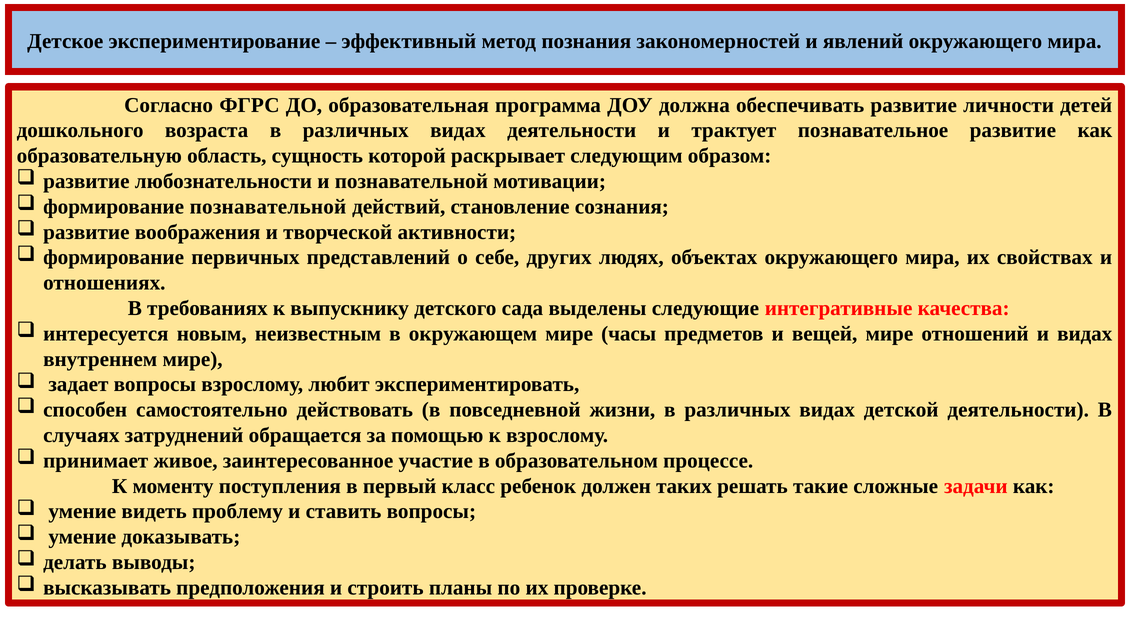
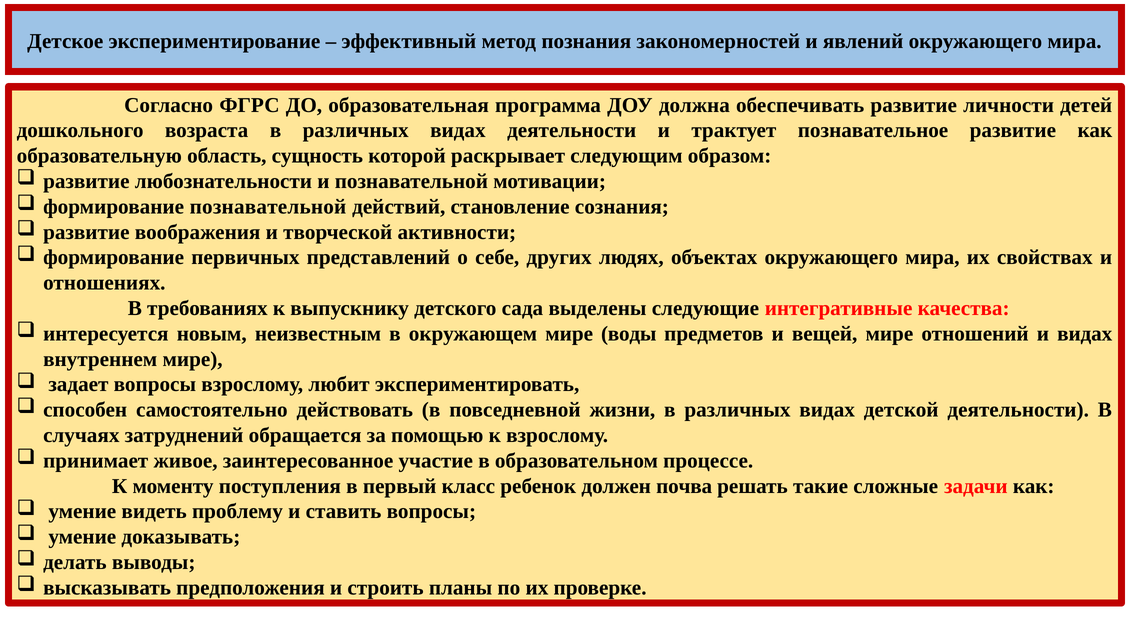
часы: часы -> воды (629, 334)
таких: таких -> почва (684, 486)
